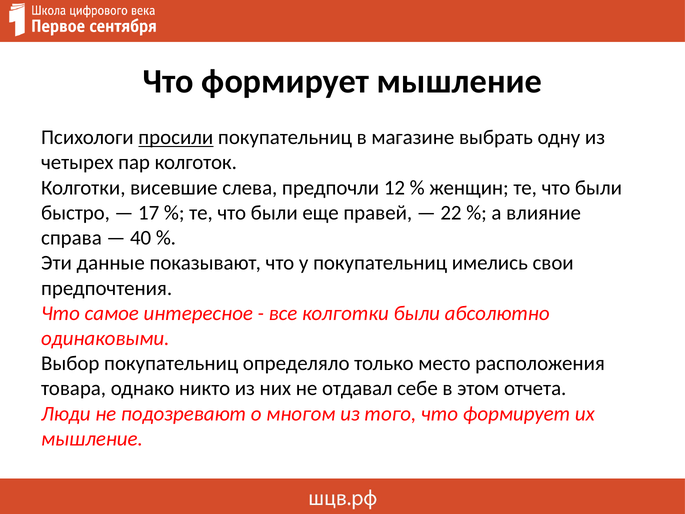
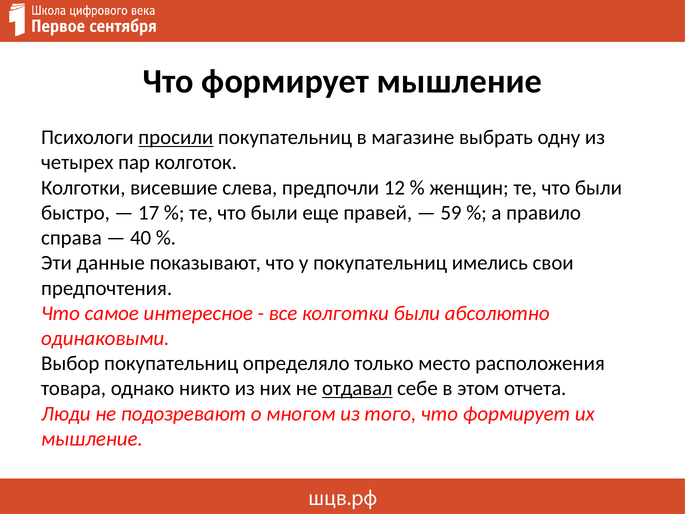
22: 22 -> 59 (451, 213)
влияние: влияние -> правило (544, 213)
отдавал underline: none -> present (357, 388)
